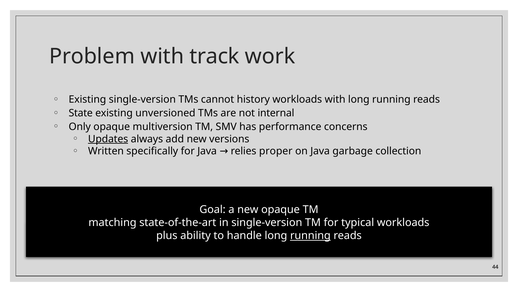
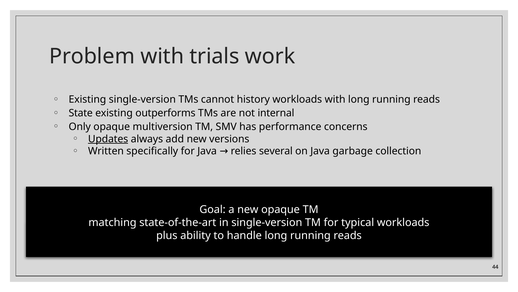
track: track -> trials (215, 56)
unversioned: unversioned -> outperforms (165, 113)
proper: proper -> several (276, 151)
running underline: present -> none (310, 235)
